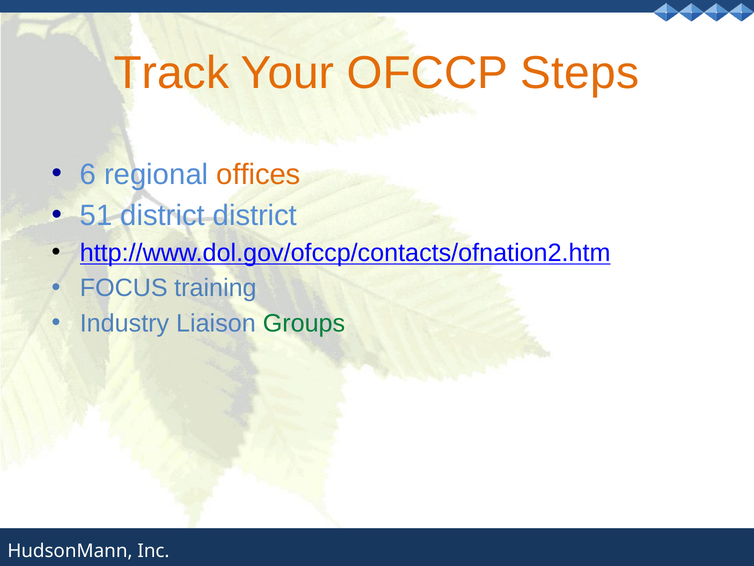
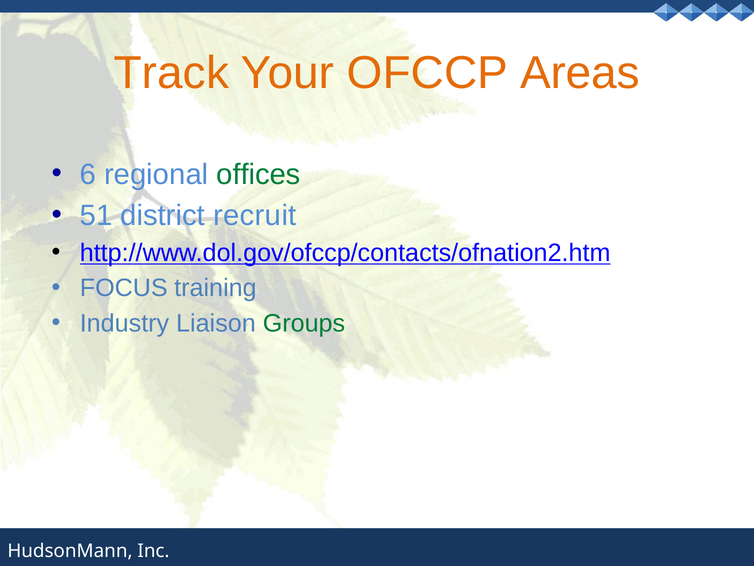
Steps: Steps -> Areas (580, 73)
offices colour: orange -> green (258, 174)
district district: district -> recruit (255, 215)
